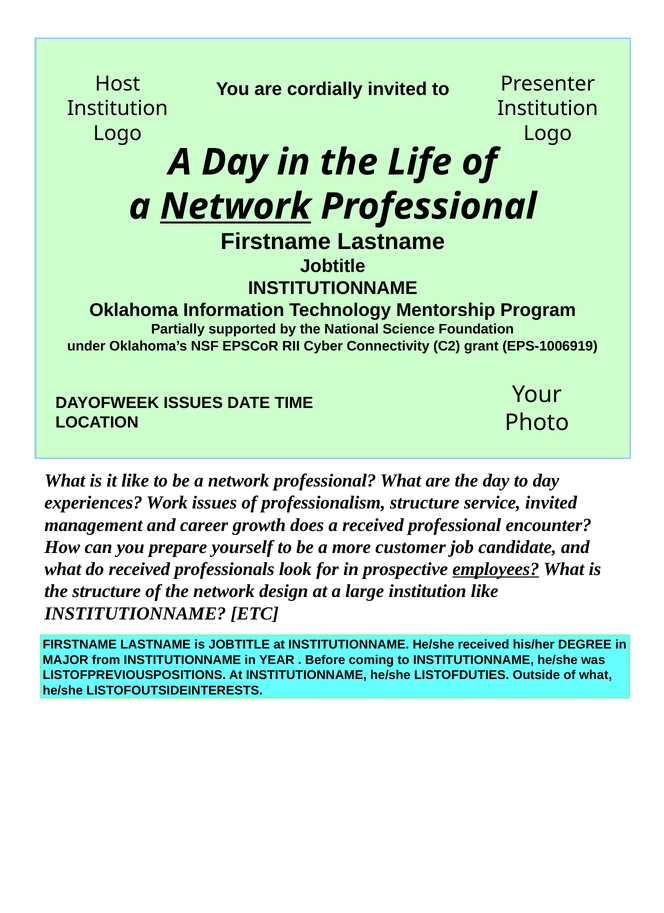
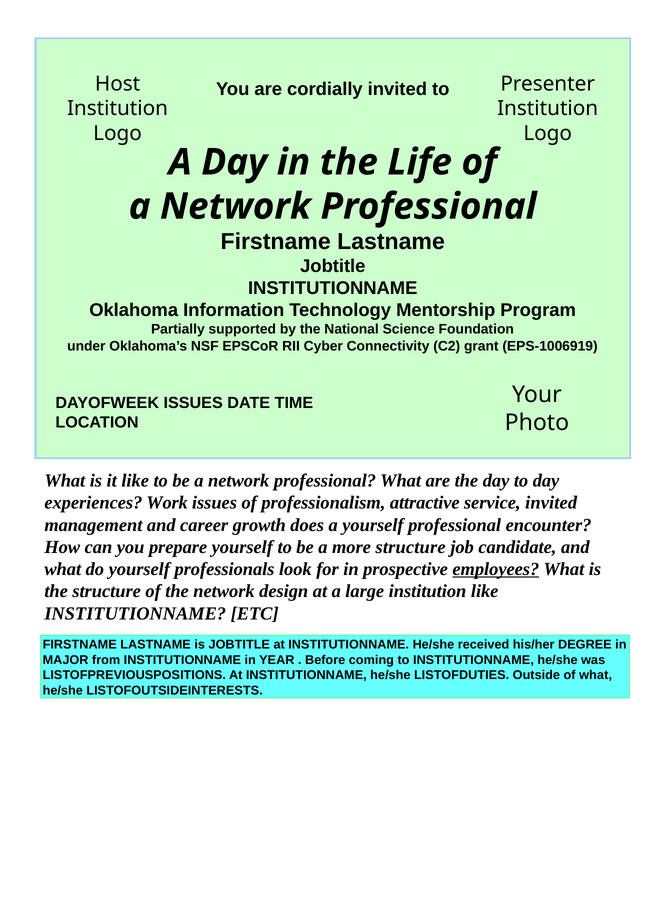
Network underline: present -> none (236, 207)
professionalism structure: structure -> attractive (425, 503)
a received: received -> yourself (373, 525)
more customer: customer -> structure (411, 547)
do received: received -> yourself (139, 569)
